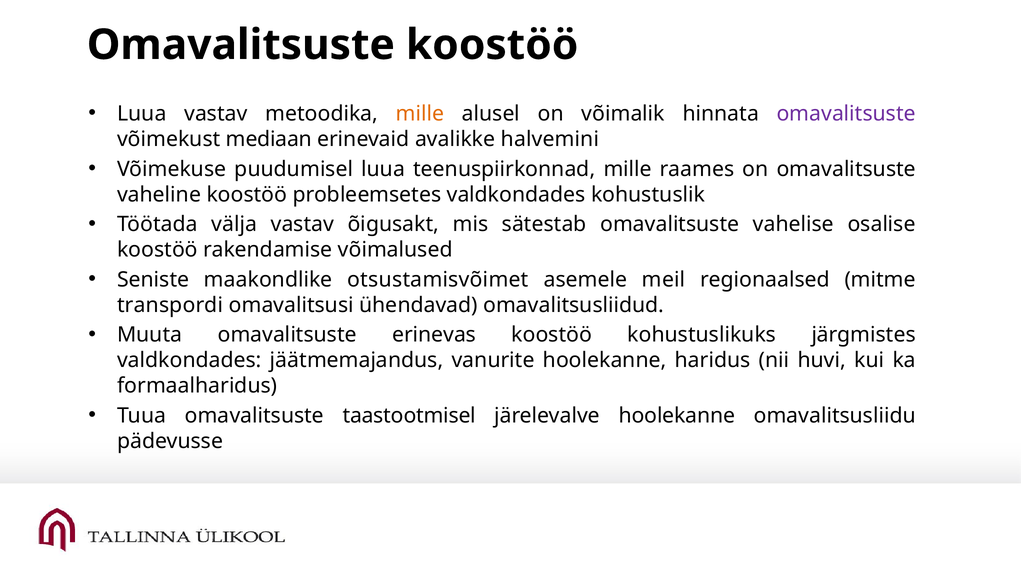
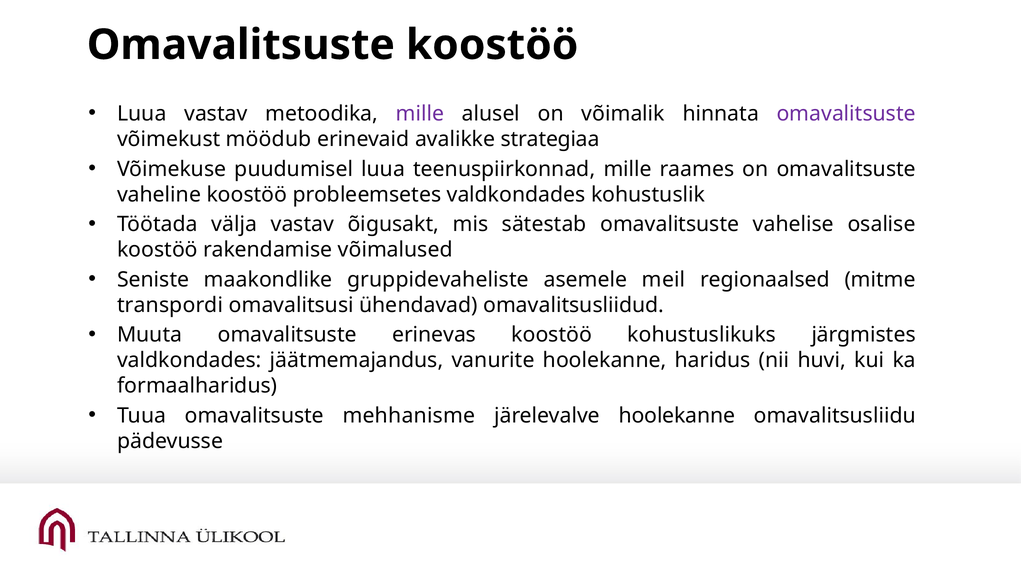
mille colour: orange -> purple (420, 114)
mediaan: mediaan -> möödub (269, 139)
halvemini: halvemini -> strategiaa (550, 139)
otsustamisvõimet: otsustamisvõimet -> gruppidevaheliste (438, 280)
taastootmisel: taastootmisel -> mehhanisme (409, 416)
